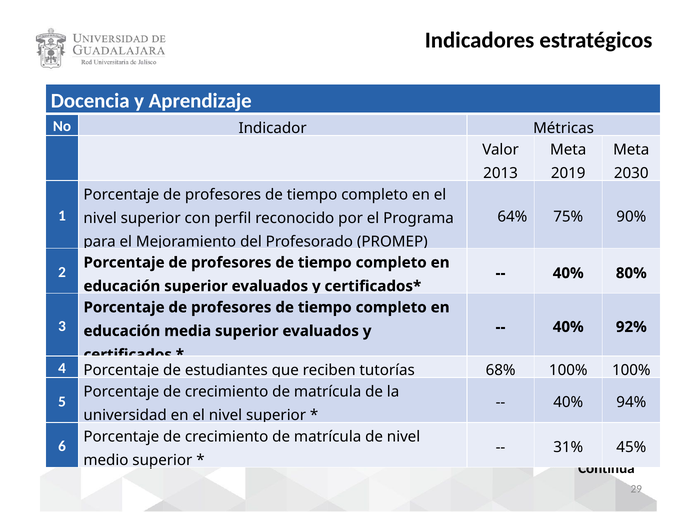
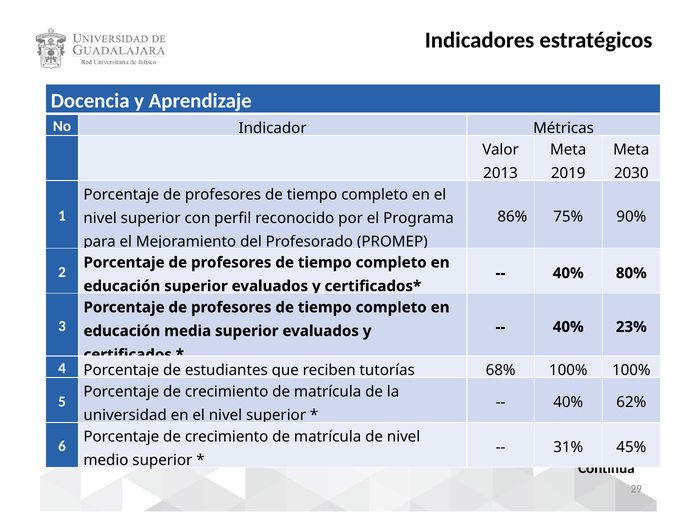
64%: 64% -> 86% (512, 217)
92%: 92% -> 23% (631, 327)
94%: 94% -> 62% (631, 403)
